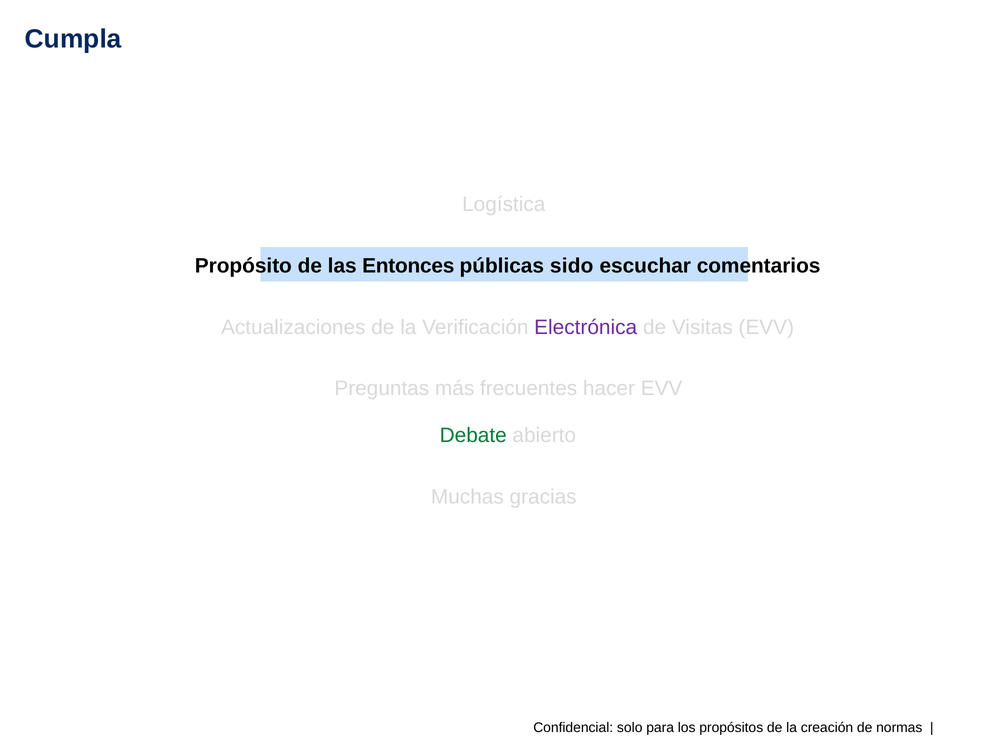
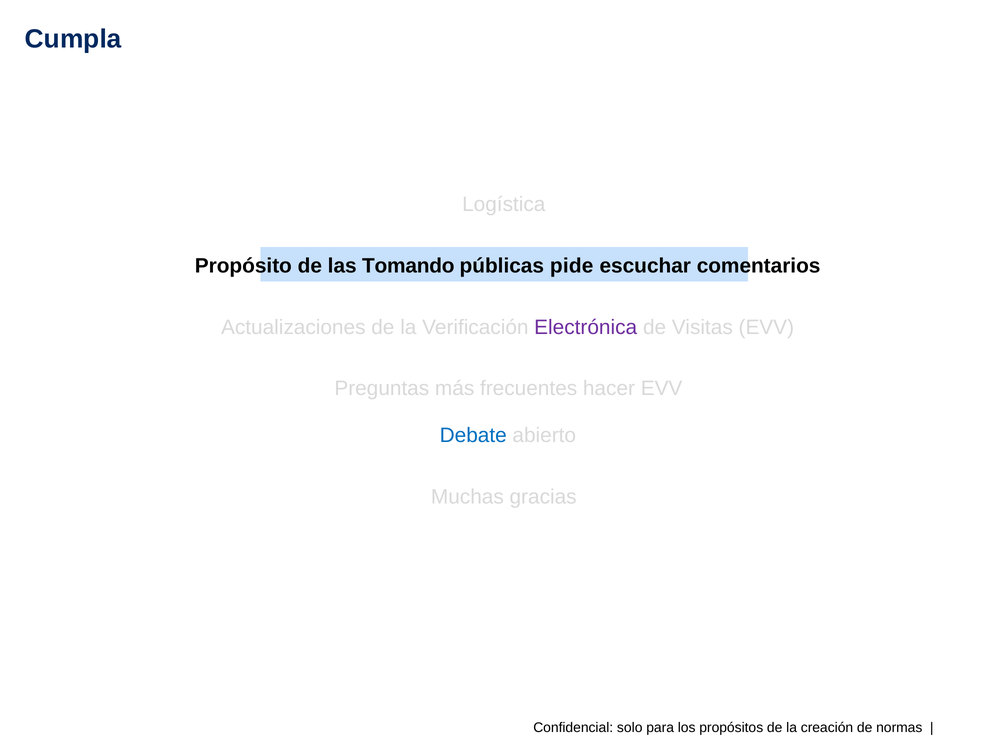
Entonces: Entonces -> Tomando (408, 266)
sido: sido -> pide (572, 266)
Debate colour: green -> blue (473, 435)
